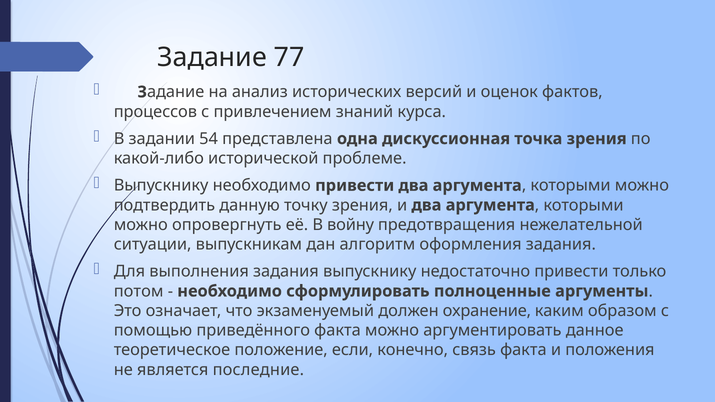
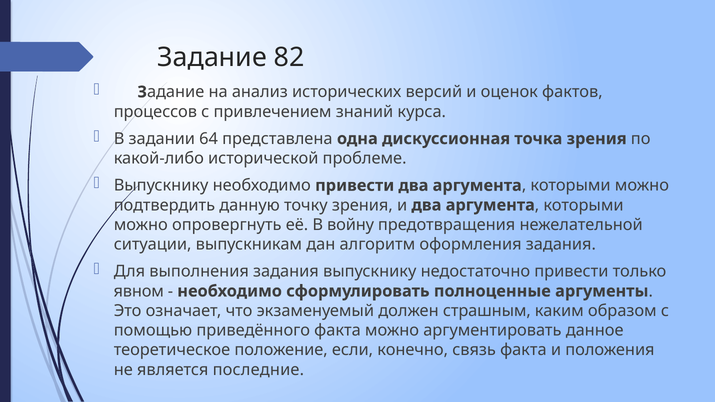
77: 77 -> 82 (289, 57)
54: 54 -> 64 (209, 139)
потом: потом -> явном (139, 291)
охранение: охранение -> страшным (487, 311)
